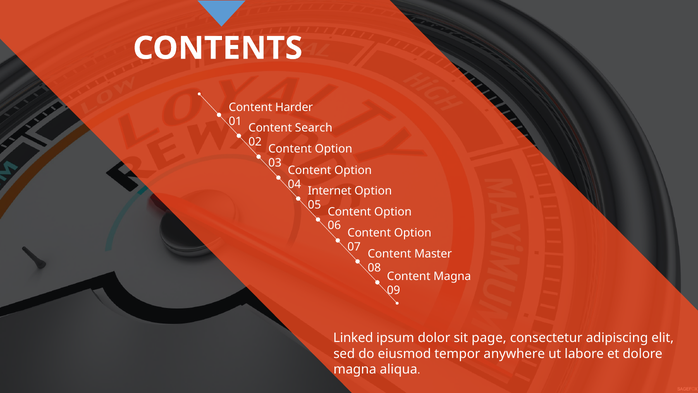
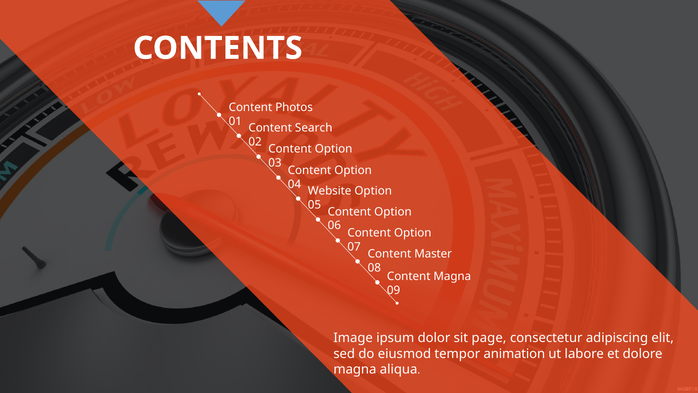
Harder: Harder -> Photos (294, 107)
Internet: Internet -> Website (330, 191)
Linked: Linked -> Image (353, 338)
anywhere: anywhere -> animation (514, 353)
